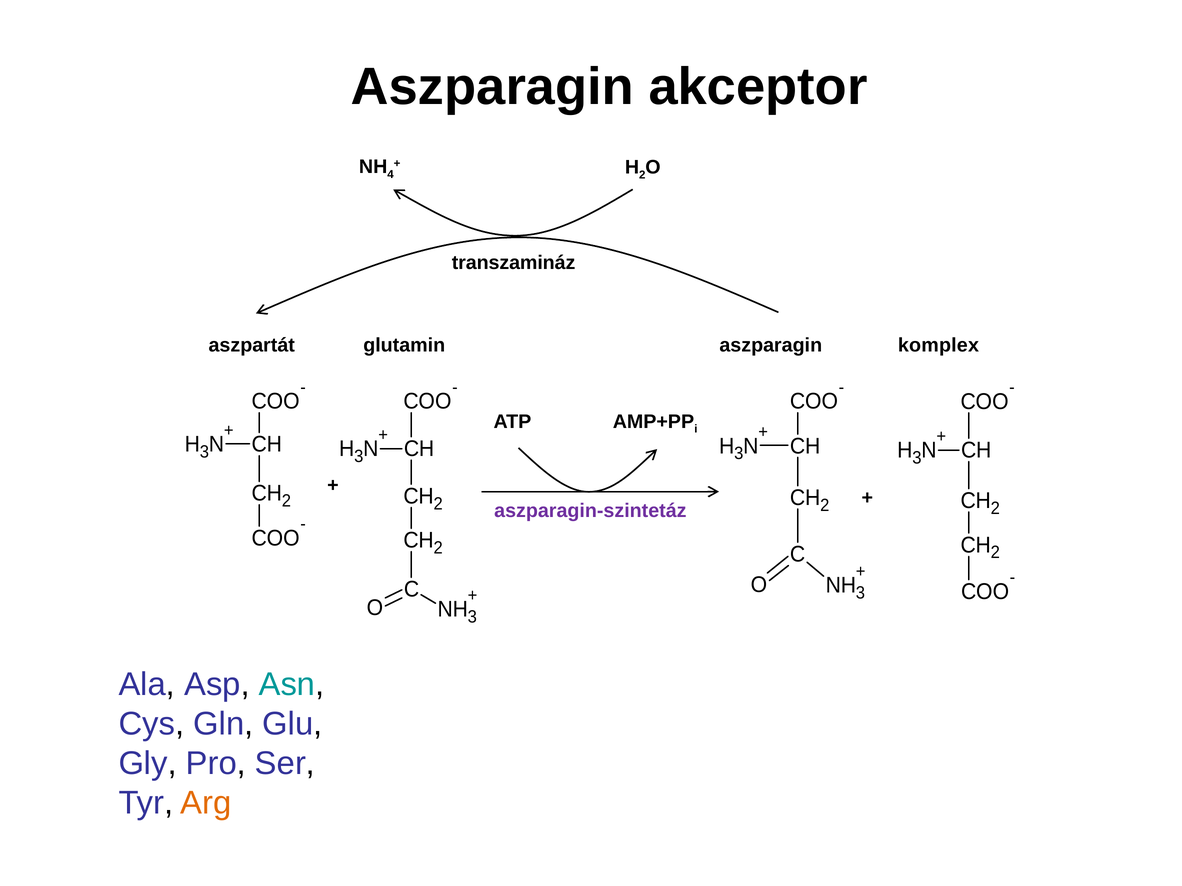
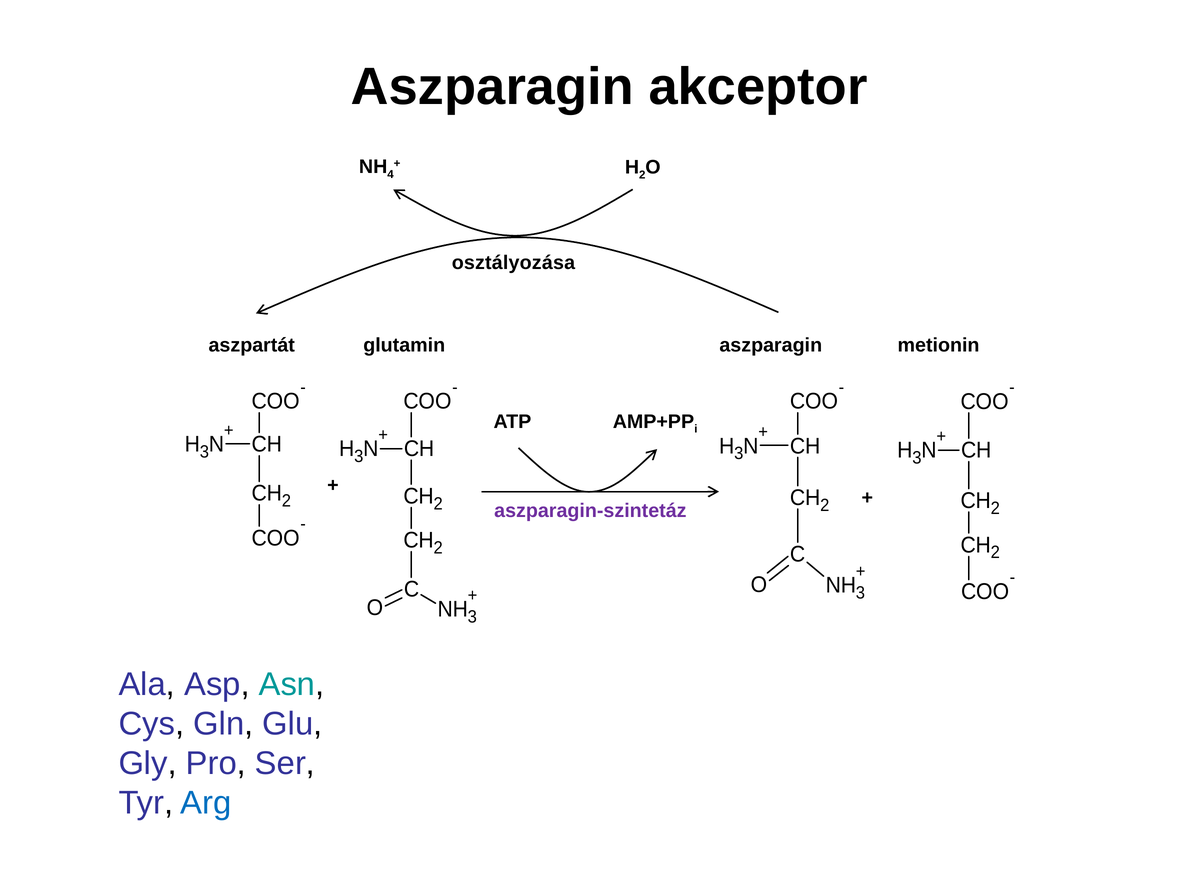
transzamináz: transzamináz -> osztályozása (513, 263)
komplex: komplex -> metionin (939, 345)
Arg colour: orange -> blue (206, 803)
